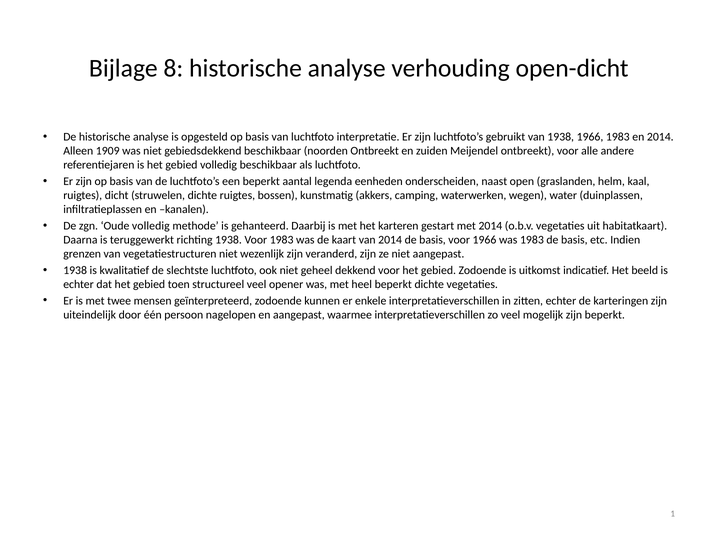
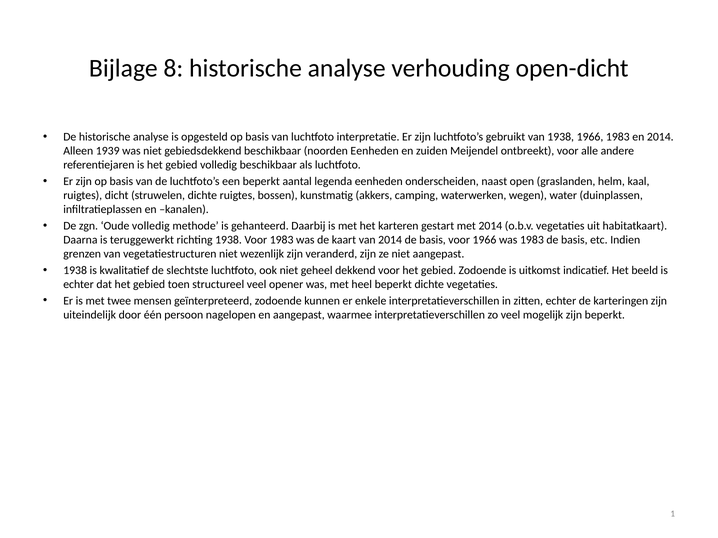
1909: 1909 -> 1939 (108, 151)
noorden Ontbreekt: Ontbreekt -> Eenheden (375, 151)
